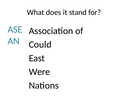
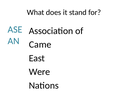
Could: Could -> Came (40, 45)
